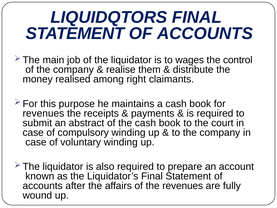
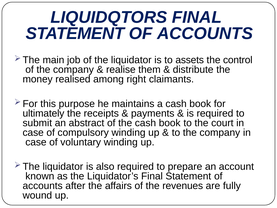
wages: wages -> assets (190, 60)
revenues: revenues -> ultimately (43, 113)
